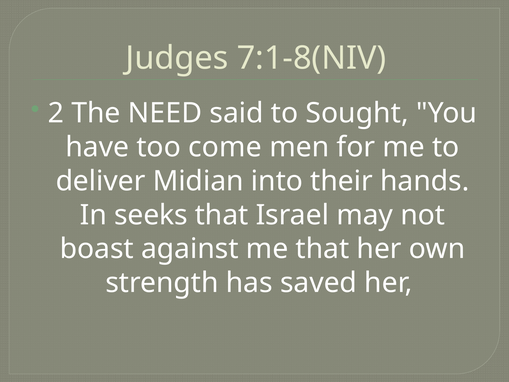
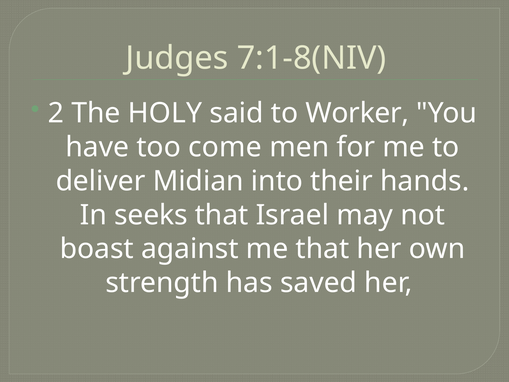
NEED: NEED -> HOLY (165, 113)
Sought: Sought -> Worker (357, 113)
